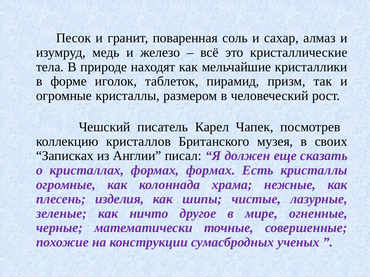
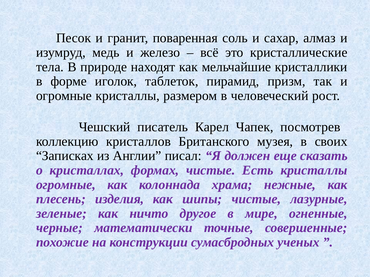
формах формах: формах -> чистые (211, 171)
